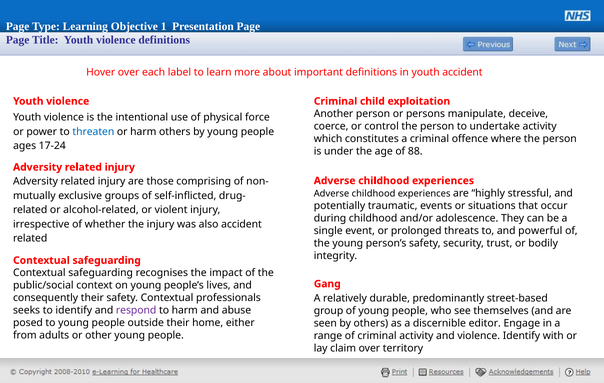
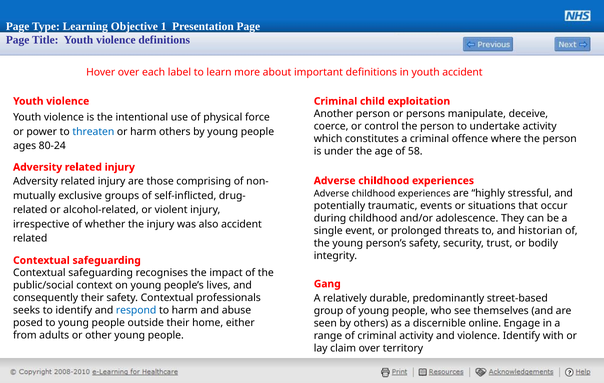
17-24: 17-24 -> 80-24 (52, 146)
88: 88 -> 58 (415, 151)
powerful: powerful -> historian (540, 231)
respond colour: purple -> blue (136, 311)
editor: editor -> online (485, 324)
